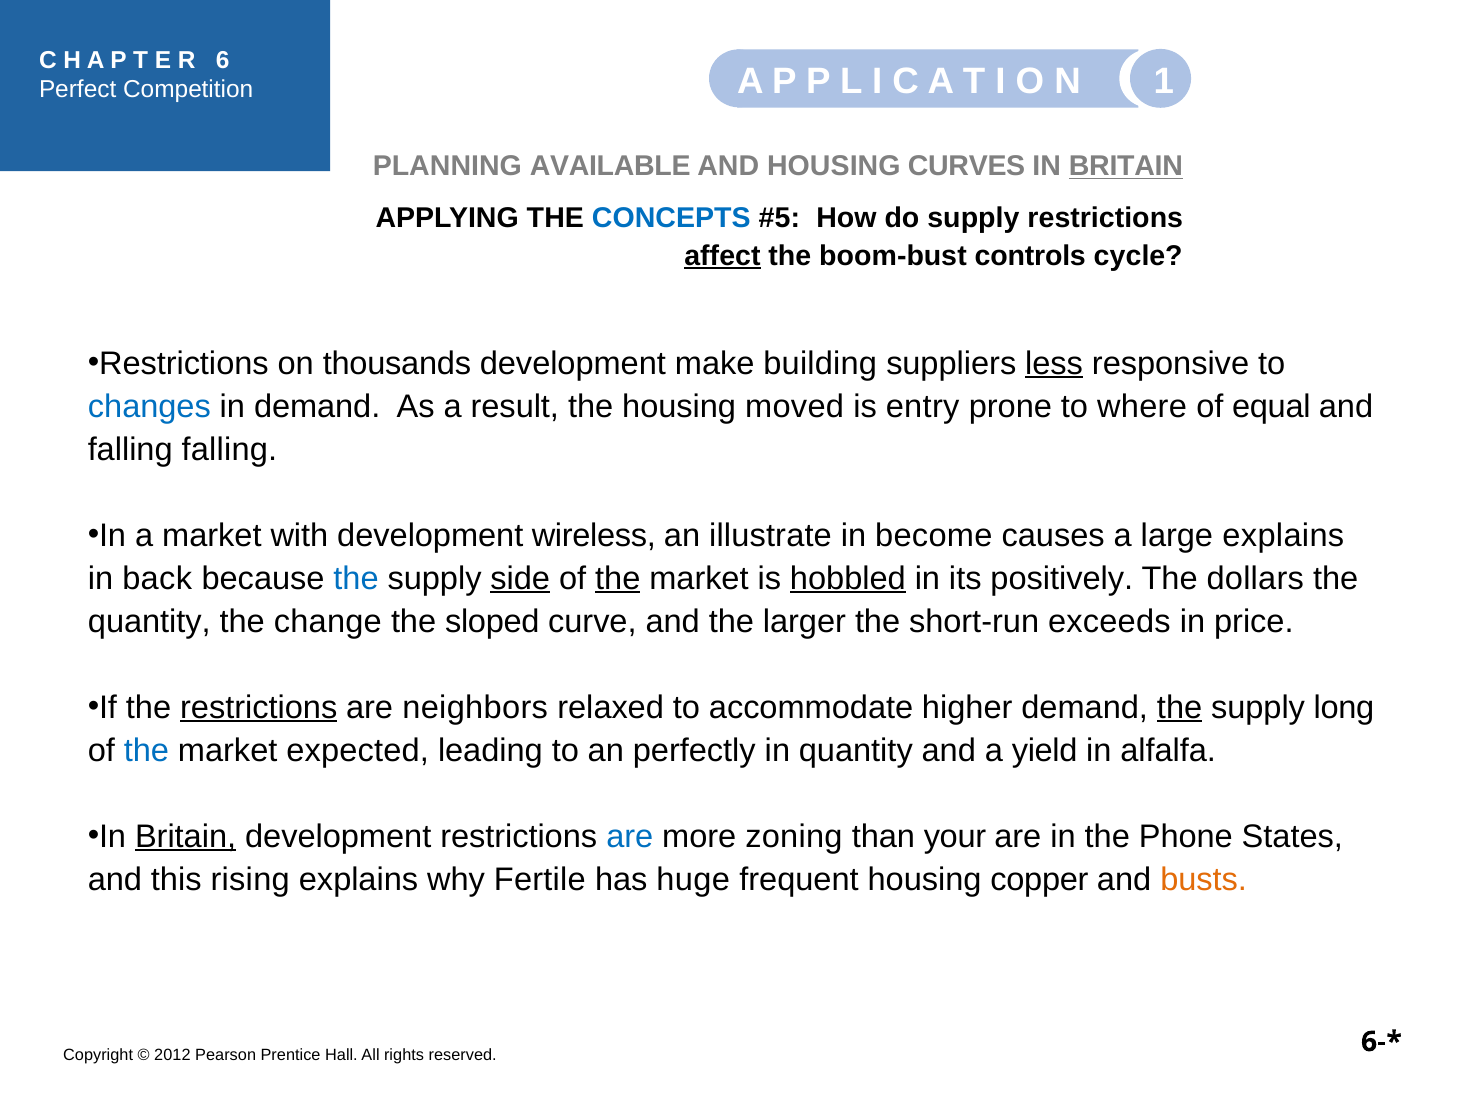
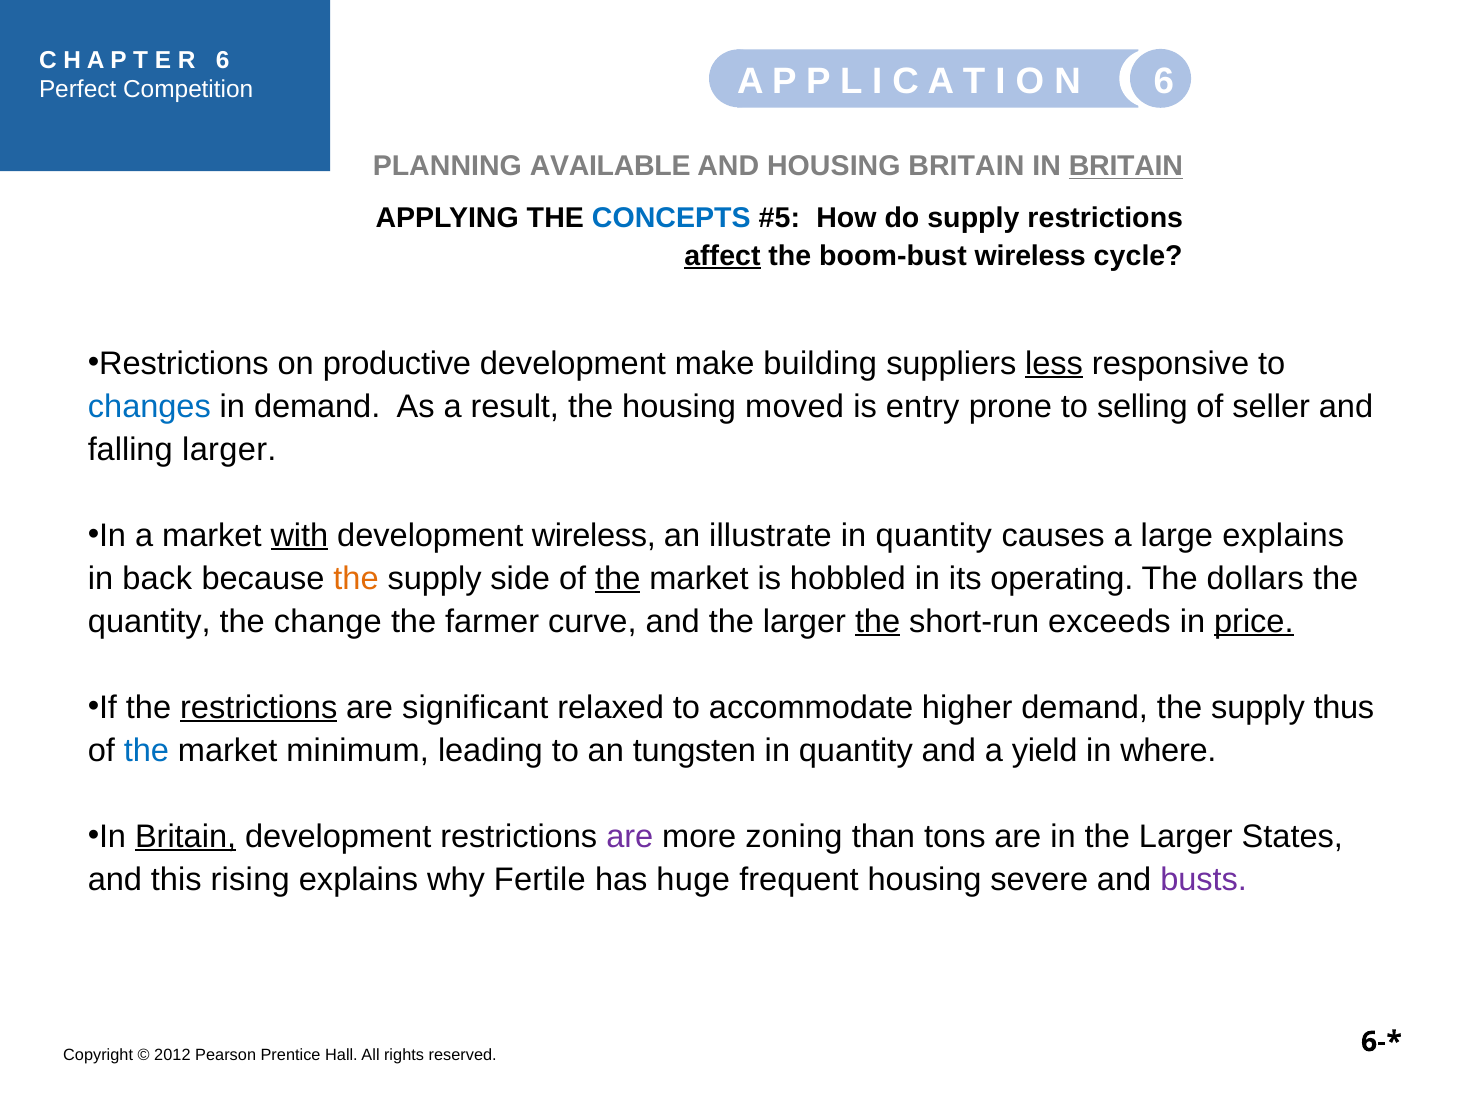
N 1: 1 -> 6 (1164, 81)
HOUSING CURVES: CURVES -> BRITAIN (966, 166)
boom-bust controls: controls -> wireless (1030, 256)
thousands: thousands -> productive (397, 363)
where: where -> selling (1142, 406)
equal: equal -> seller (1271, 406)
falling falling: falling -> larger (229, 449)
with underline: none -> present (299, 535)
become: become -> quantity (934, 535)
the colour: blue -> orange (356, 578)
side underline: present -> none (520, 578)
hobbled underline: present -> none (848, 578)
positively: positively -> operating (1062, 578)
sloped: sloped -> farmer (492, 621)
the underline: none -> present (878, 621)
price underline: none -> present (1254, 621)
neighbors: neighbors -> significant (475, 707)
the underline: present -> none (1180, 707)
long: long -> thus (1344, 707)
expected: expected -> minimum (358, 750)
perfectly: perfectly -> tungsten (694, 750)
alfalfa: alfalfa -> where (1168, 750)
are colour: blue -> purple (630, 836)
your: your -> tons (955, 836)
in the Phone: Phone -> Larger (1186, 836)
copper: copper -> severe (1039, 879)
busts colour: orange -> purple (1204, 879)
